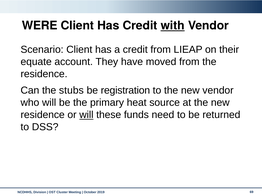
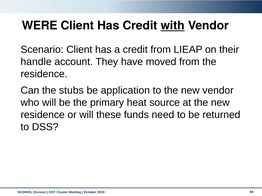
equate: equate -> handle (36, 62)
registration: registration -> application (125, 91)
will underline: present -> none (86, 115)
